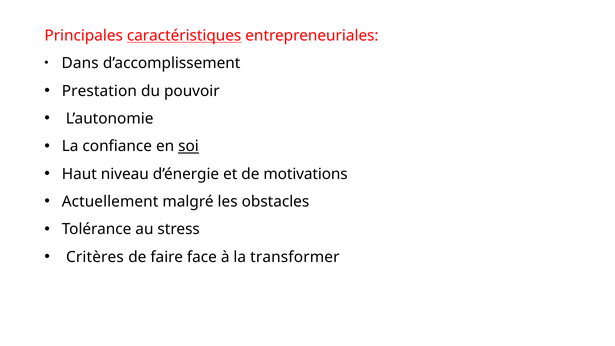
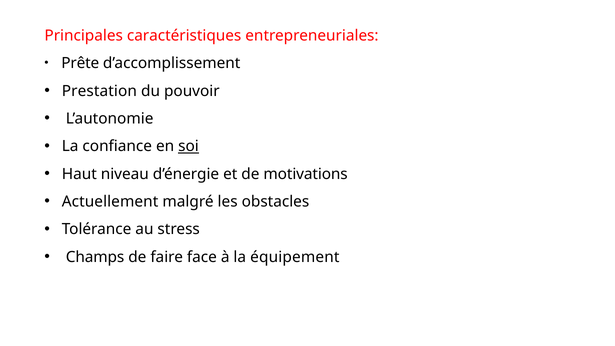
caractéristiques underline: present -> none (184, 36)
Dans: Dans -> Prête (80, 63)
Critères: Critères -> Champs (95, 257)
transformer: transformer -> équipement (295, 257)
